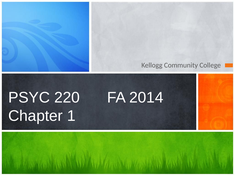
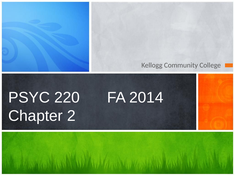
1: 1 -> 2 (71, 116)
